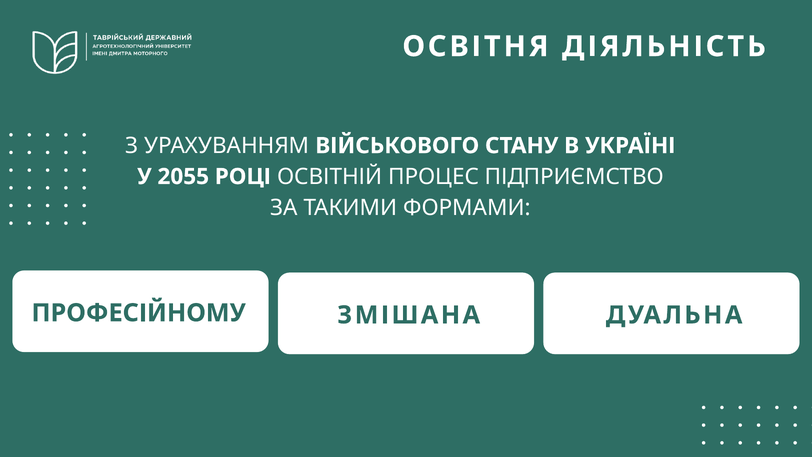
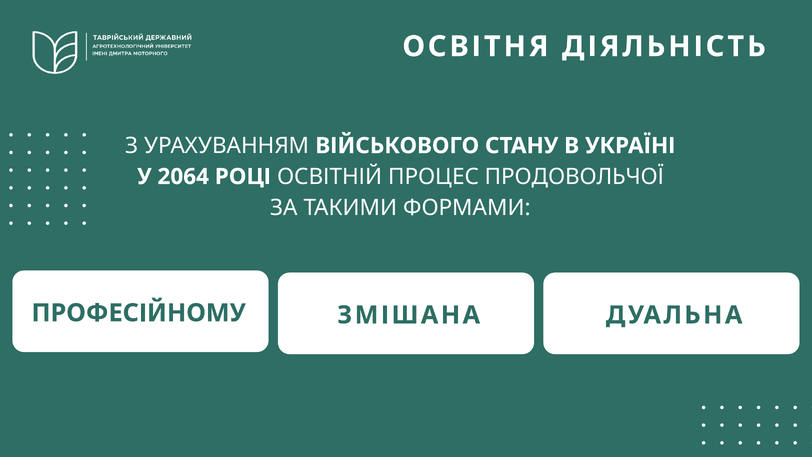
2055: 2055 -> 2064 (183, 177)
ПІДПРИЄМСТВО: ПІДПРИЄМСТВО -> ПРОДОВОЛЬЧОЇ (574, 177)
